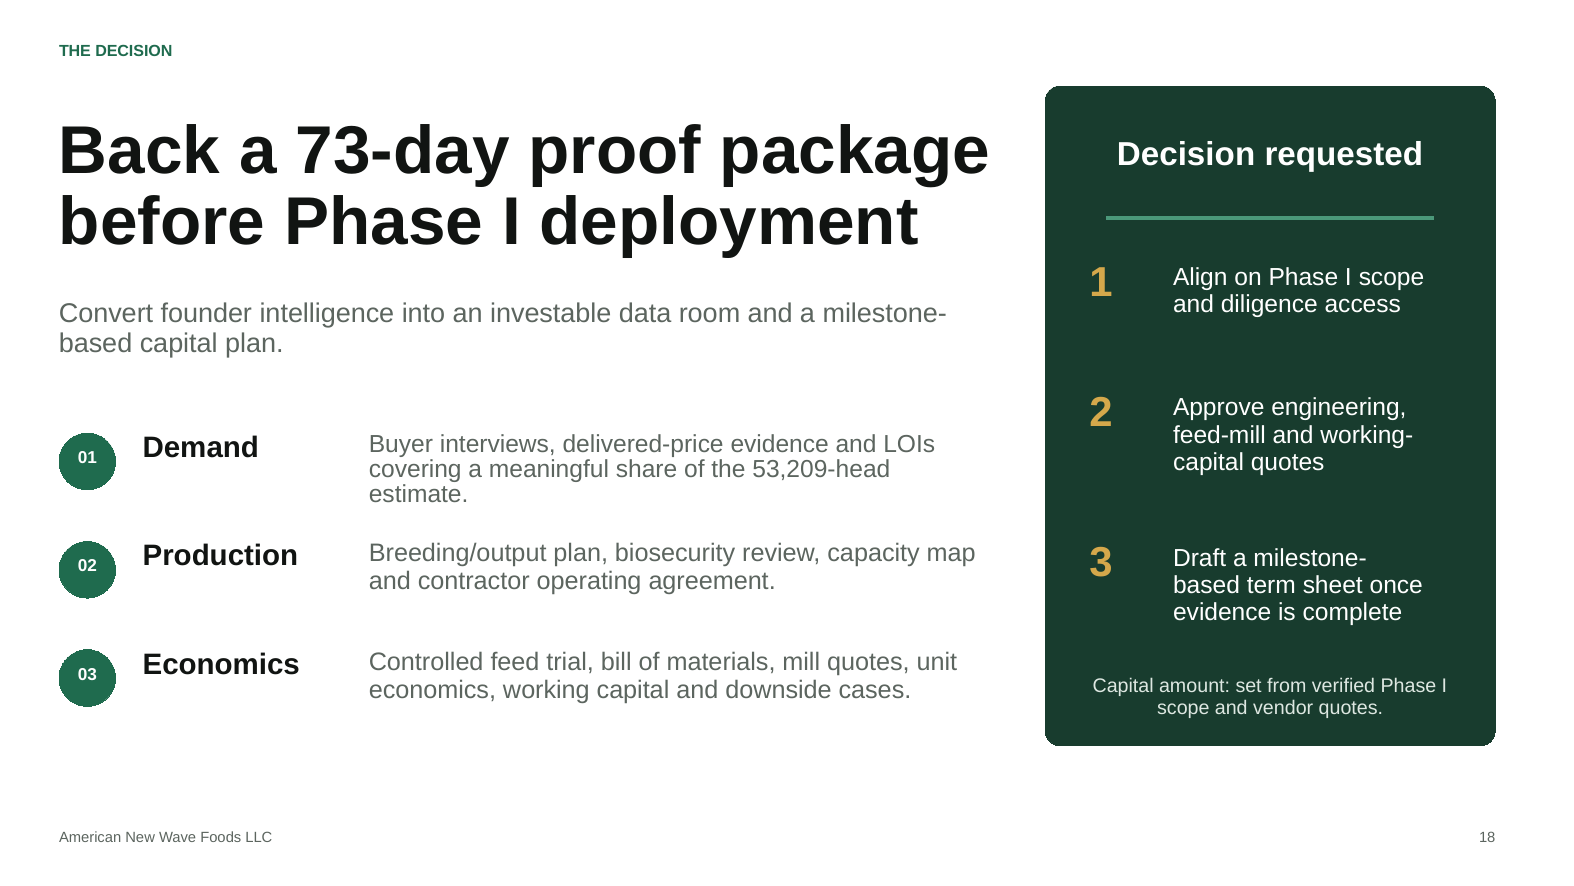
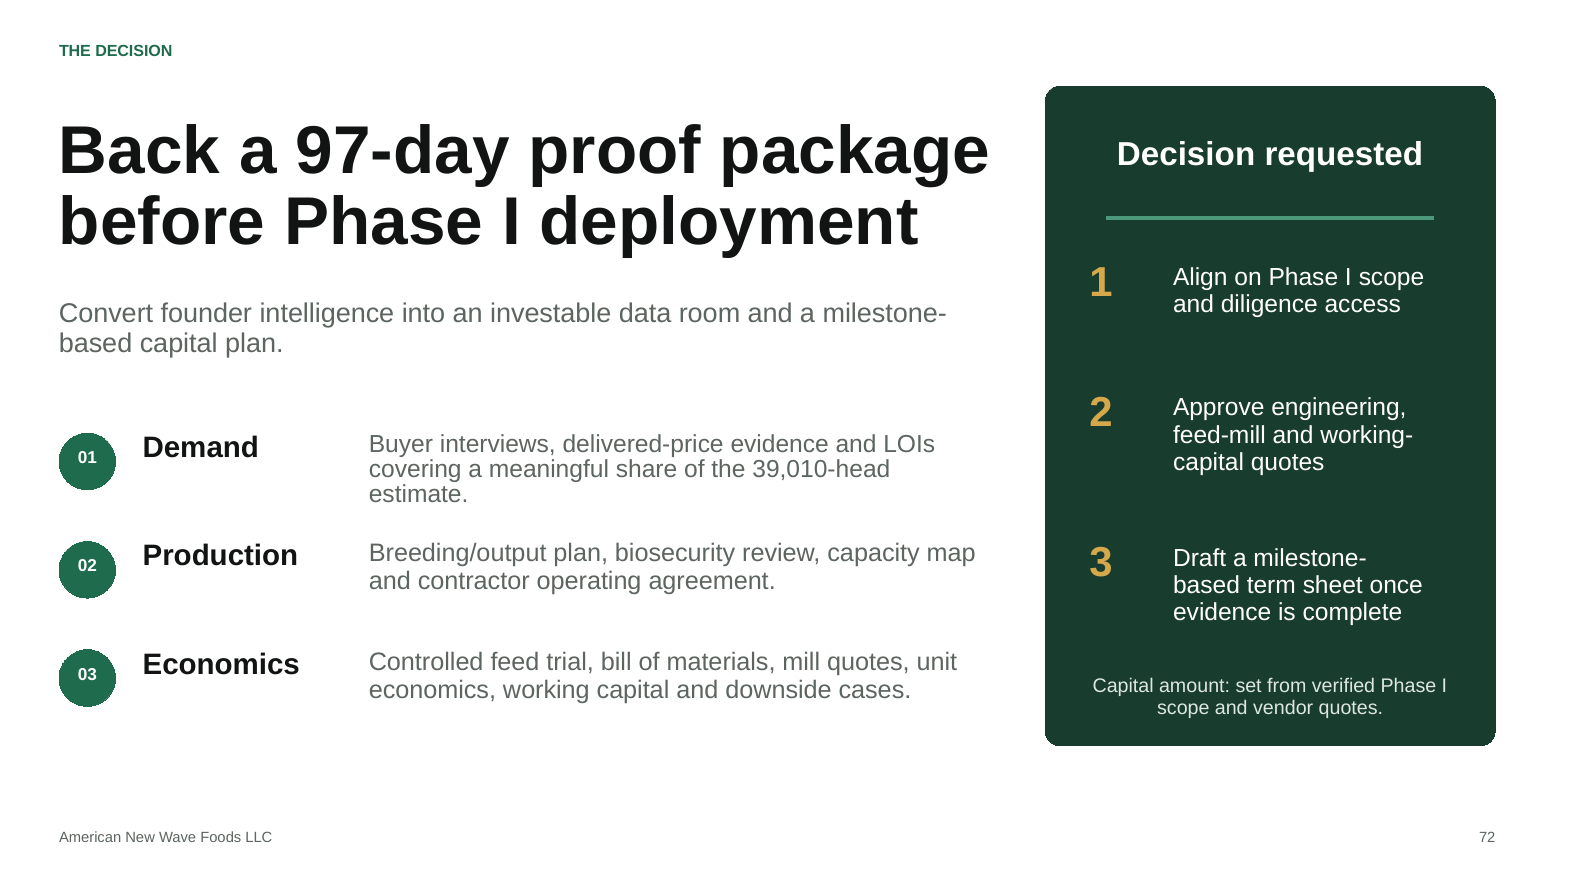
73-day: 73-day -> 97-day (403, 151)
53,209-head: 53,209-head -> 39,010-head (821, 469)
18: 18 -> 72 (1487, 837)
